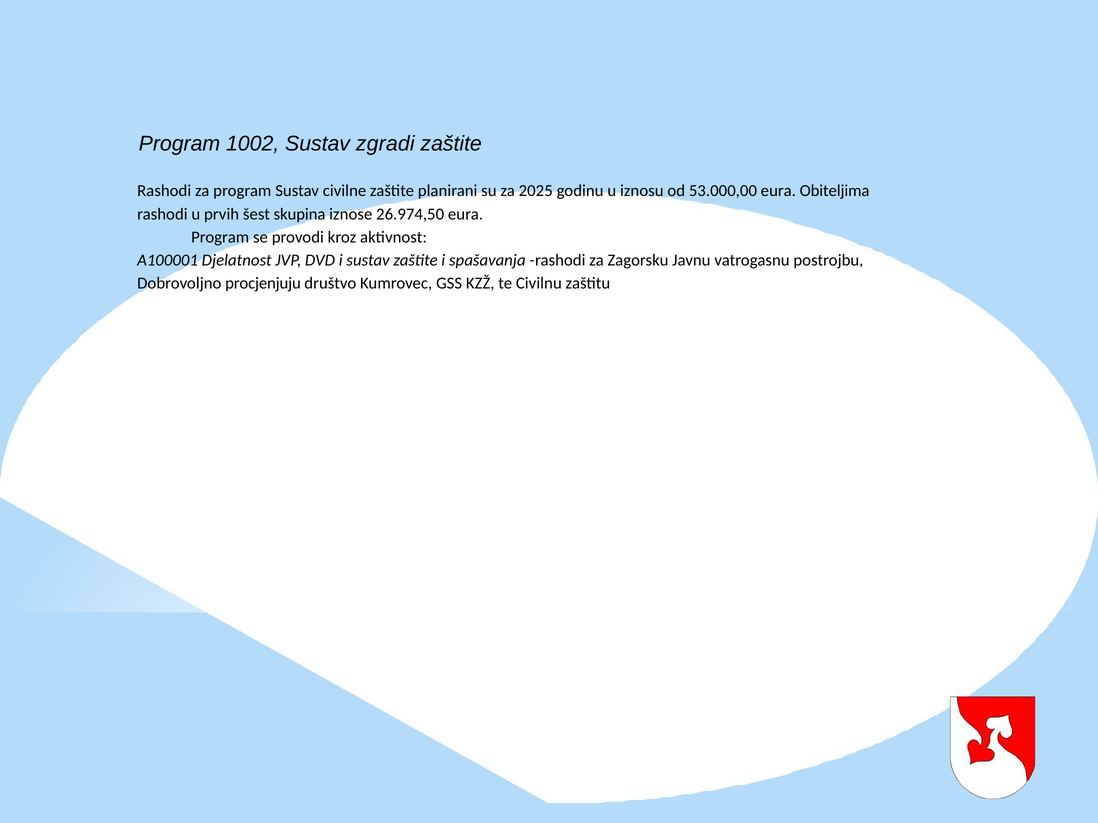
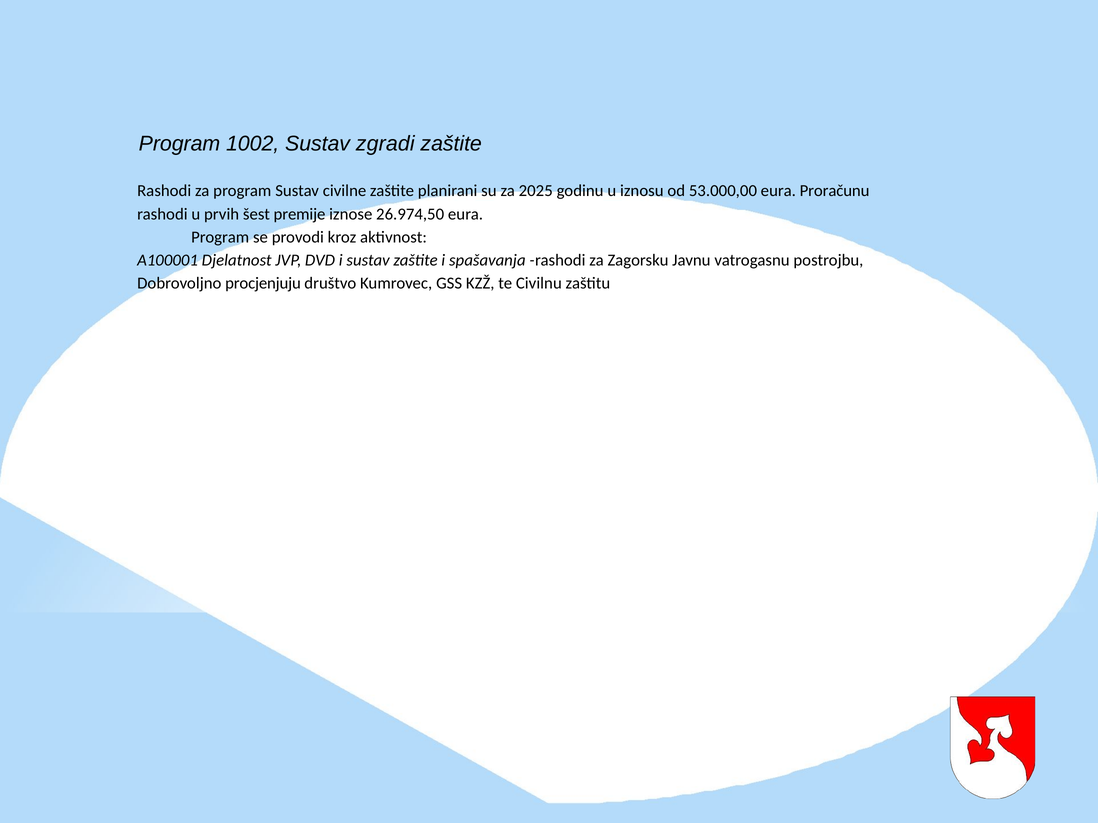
Obiteljima: Obiteljima -> Proračunu (835, 191)
skupina: skupina -> premije (300, 214)
